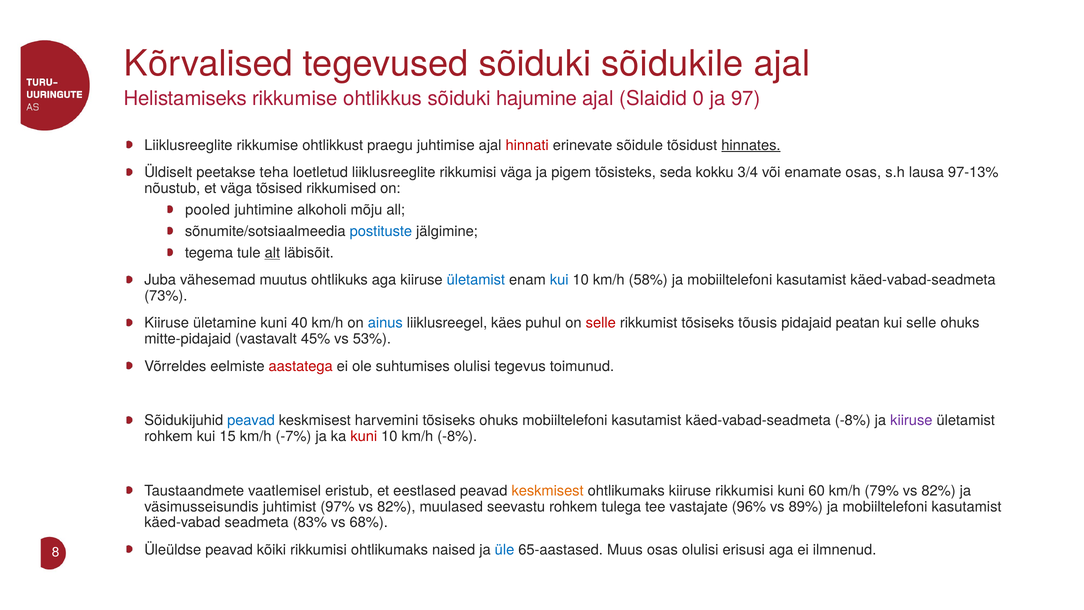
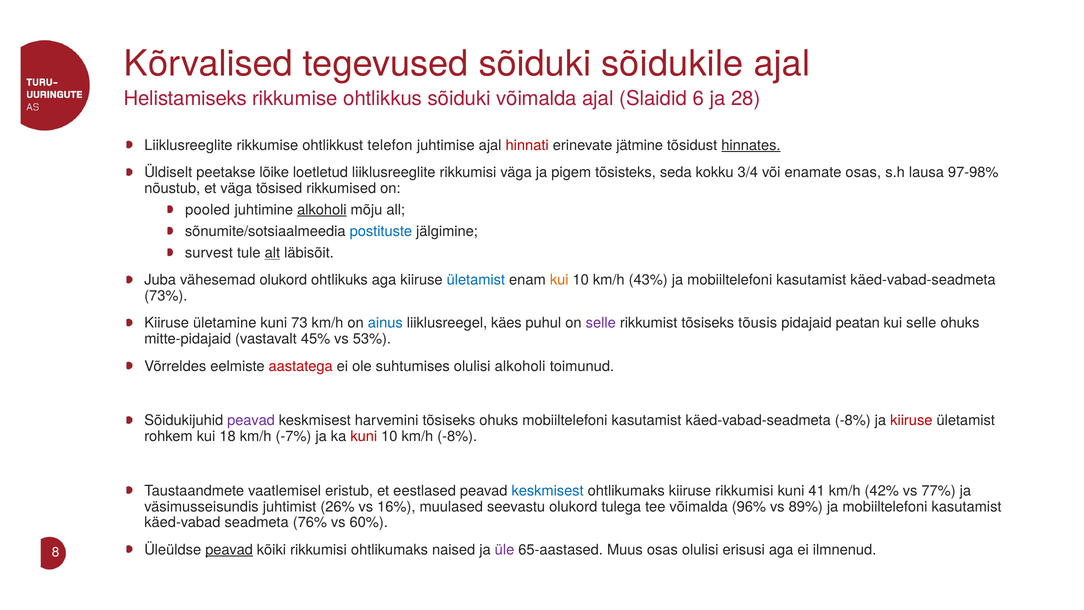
sõiduki hajumine: hajumine -> võimalda (537, 99)
0: 0 -> 6 (698, 99)
97: 97 -> 28 (746, 99)
praegu: praegu -> telefon (390, 145)
sõidule: sõidule -> jätmine (640, 145)
teha: teha -> lõike (274, 172)
97-13%: 97-13% -> 97-98% (973, 172)
alkoholi underline: none -> present (322, 210)
tegema: tegema -> survest (209, 253)
vähesemad muutus: muutus -> olukord (283, 280)
kui colour: blue -> orange (559, 280)
58%: 58% -> 43% (648, 280)
40: 40 -> 73 (299, 323)
selle colour: red -> purple (601, 323)
olulisi tegevus: tegevus -> alkoholi (520, 366)
peavad colour: blue -> purple (251, 420)
kiiruse colour: purple -> red (911, 420)
15: 15 -> 18 (228, 436)
keskmisest colour: orange -> blue (548, 491)
60: 60 -> 41 (817, 491)
79%: 79% -> 42% (882, 491)
82%: 82% -> 77% (939, 491)
97%: 97% -> 26% (338, 506)
82%: 82% -> 16% (396, 506)
seevastu rohkem: rohkem -> olukord (573, 506)
tee vastajate: vastajate -> võimalda (699, 506)
83%: 83% -> 76% (310, 522)
68%: 68% -> 60% (369, 522)
peavad underline: none -> present (229, 549)
üle colour: blue -> purple (505, 549)
